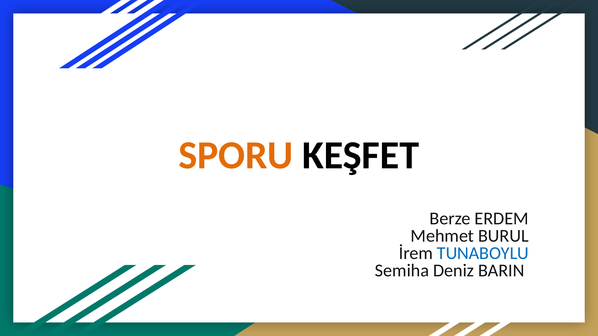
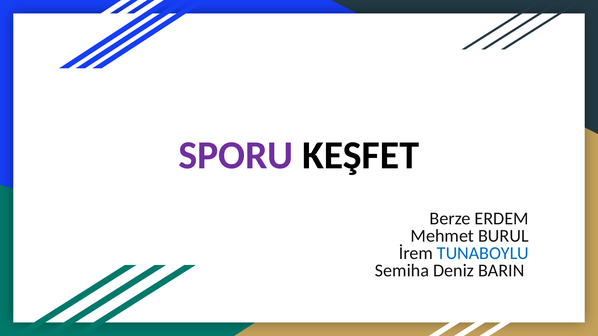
SPORU colour: orange -> purple (236, 156)
